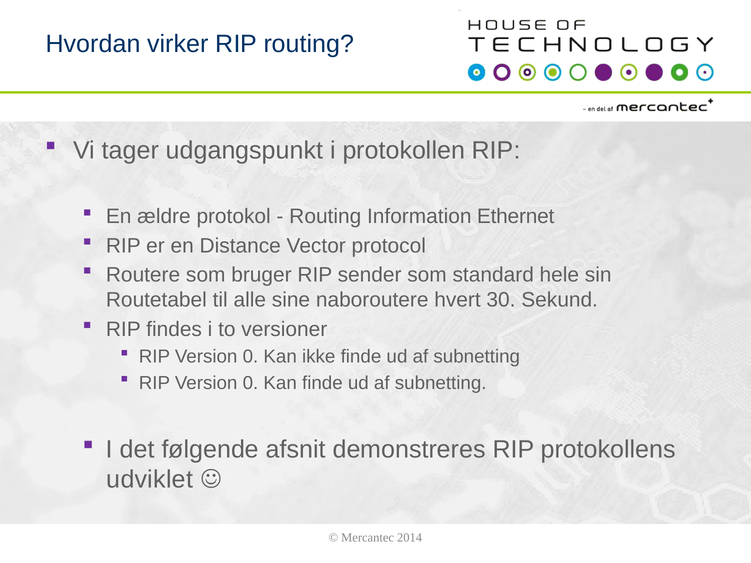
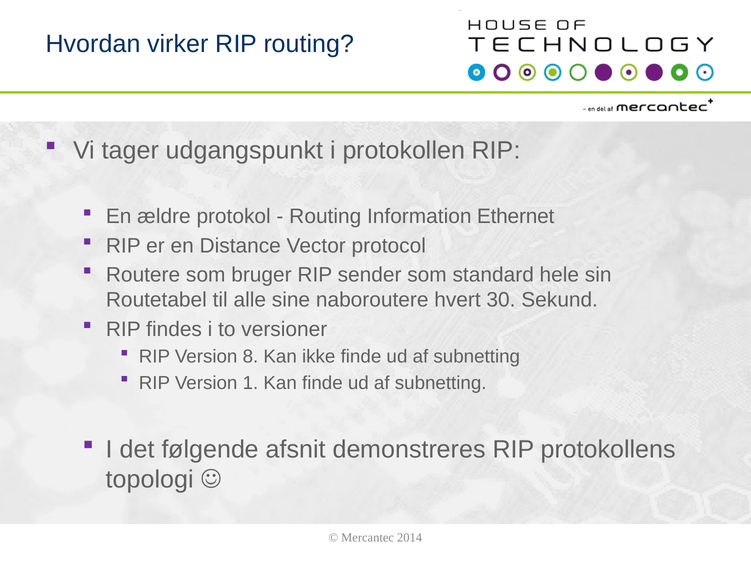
0: 0 -> 8 (251, 357)
0: 0 -> 1 (251, 383)
udviklet: udviklet -> topologi (150, 480)
